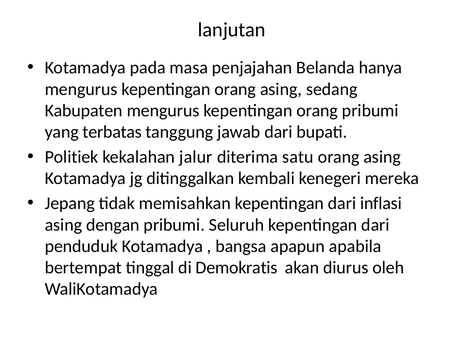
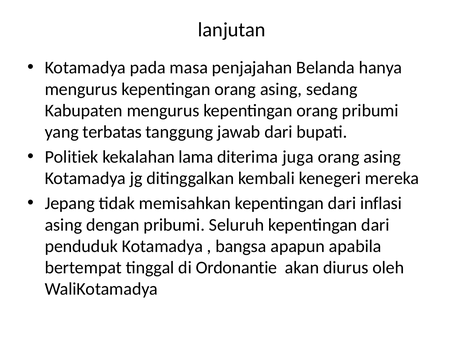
jalur: jalur -> lama (196, 157)
satu: satu -> juga (298, 157)
Demokratis: Demokratis -> Ordonantie (236, 268)
